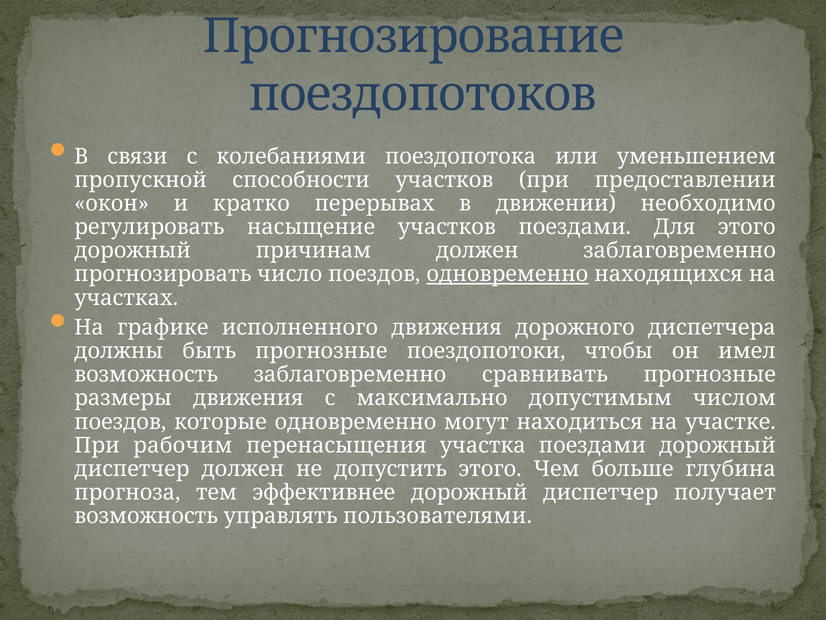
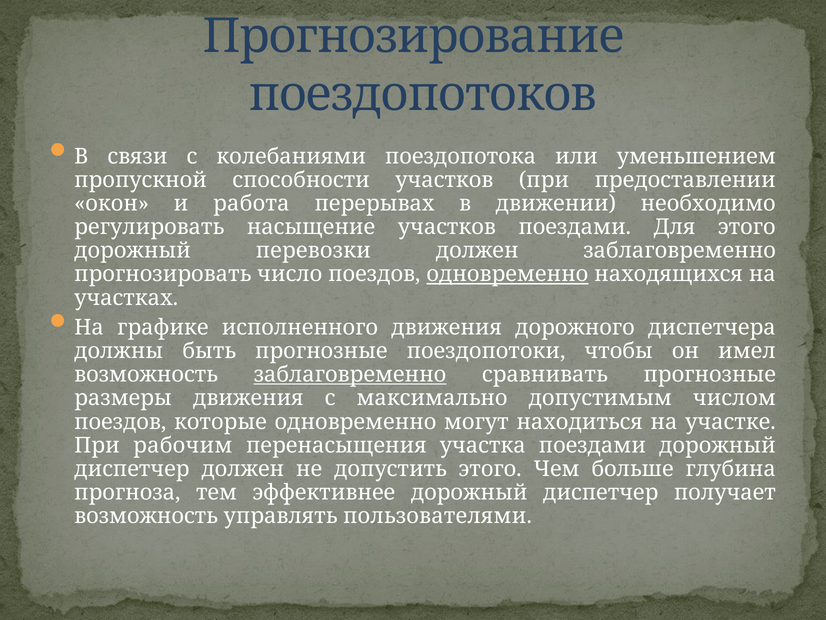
кратко: кратко -> работа (251, 203)
причинам: причинам -> перевозки (313, 250)
заблаговременно underline: none -> present (350, 374)
